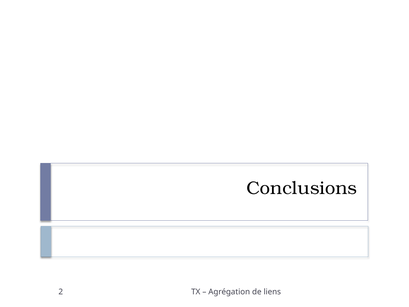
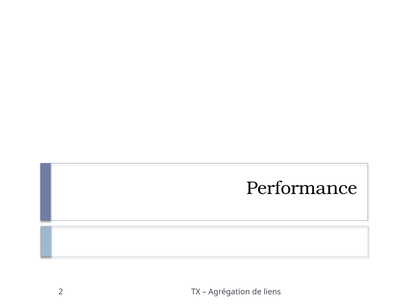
Conclusions: Conclusions -> Performance (302, 188)
